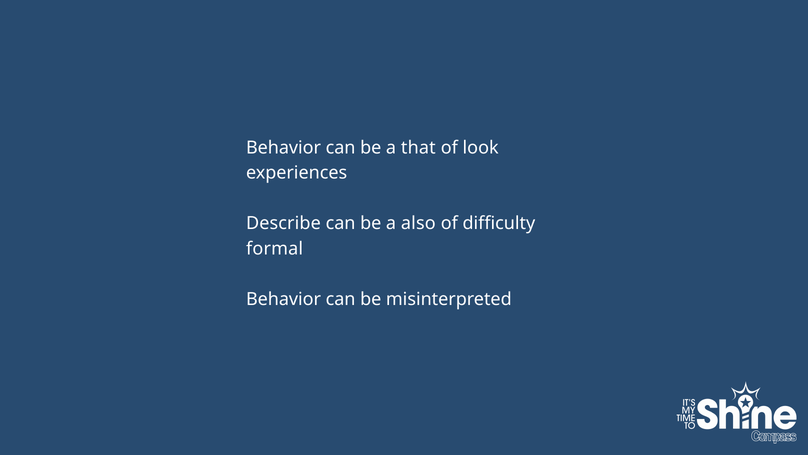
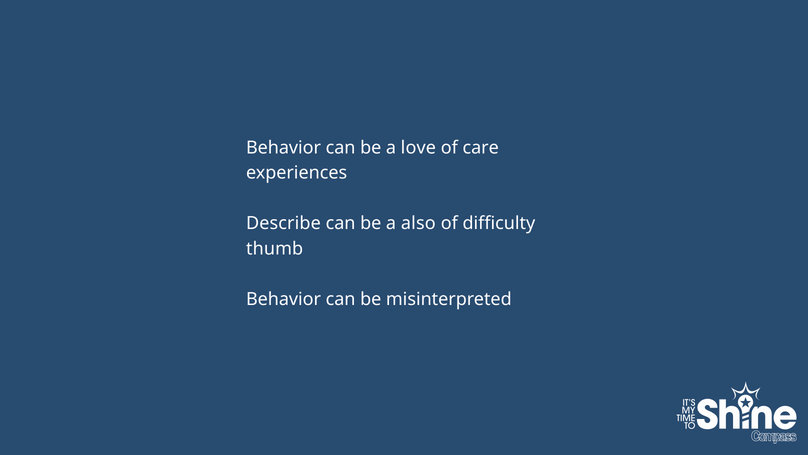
that: that -> love (418, 148)
look: look -> care (481, 148)
formal: formal -> thumb (275, 248)
